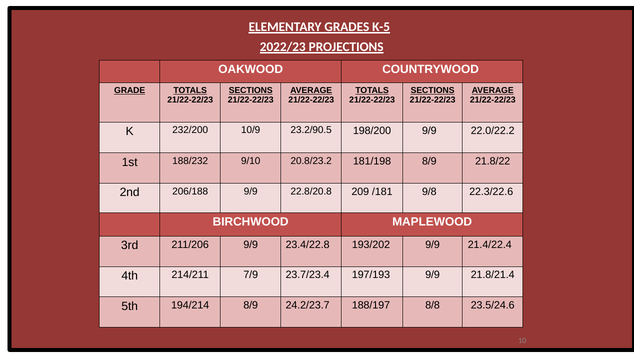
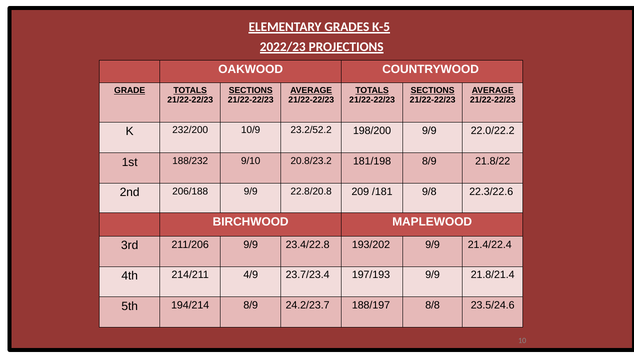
23.2/90.5: 23.2/90.5 -> 23.2/52.2 (311, 130)
7/9: 7/9 -> 4/9 (251, 275)
